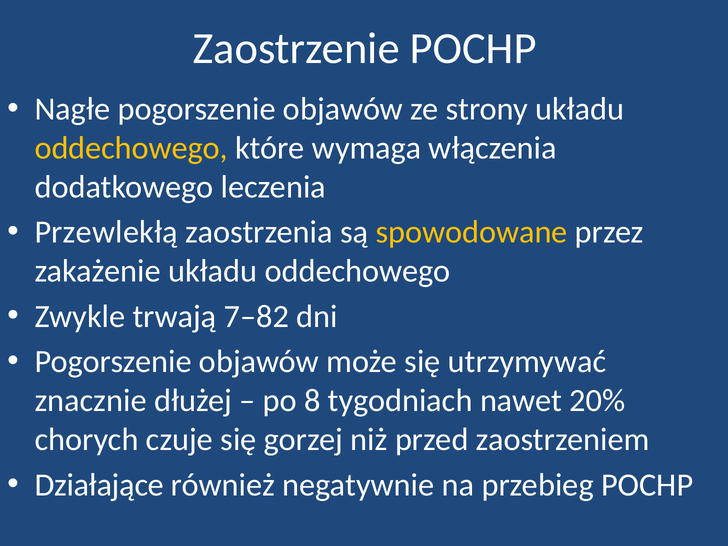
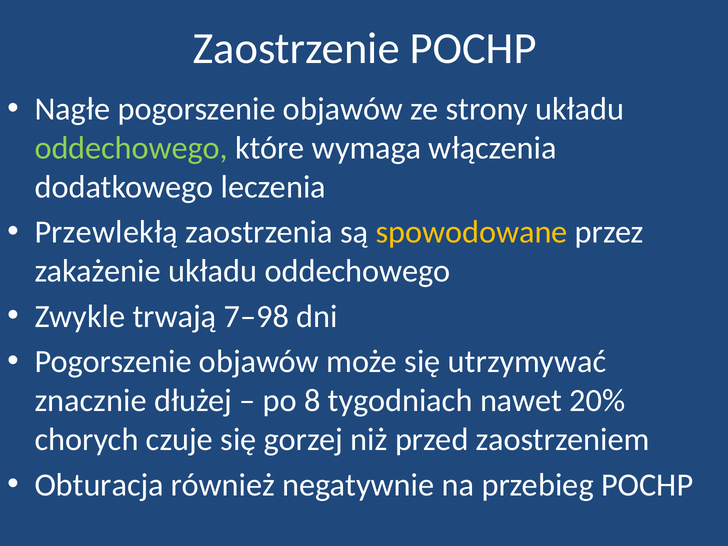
oddechowego colour: yellow -> light green (131, 148)
7–82: 7–82 -> 7–98 (256, 316)
Działające: Działające -> Obturacja (99, 485)
